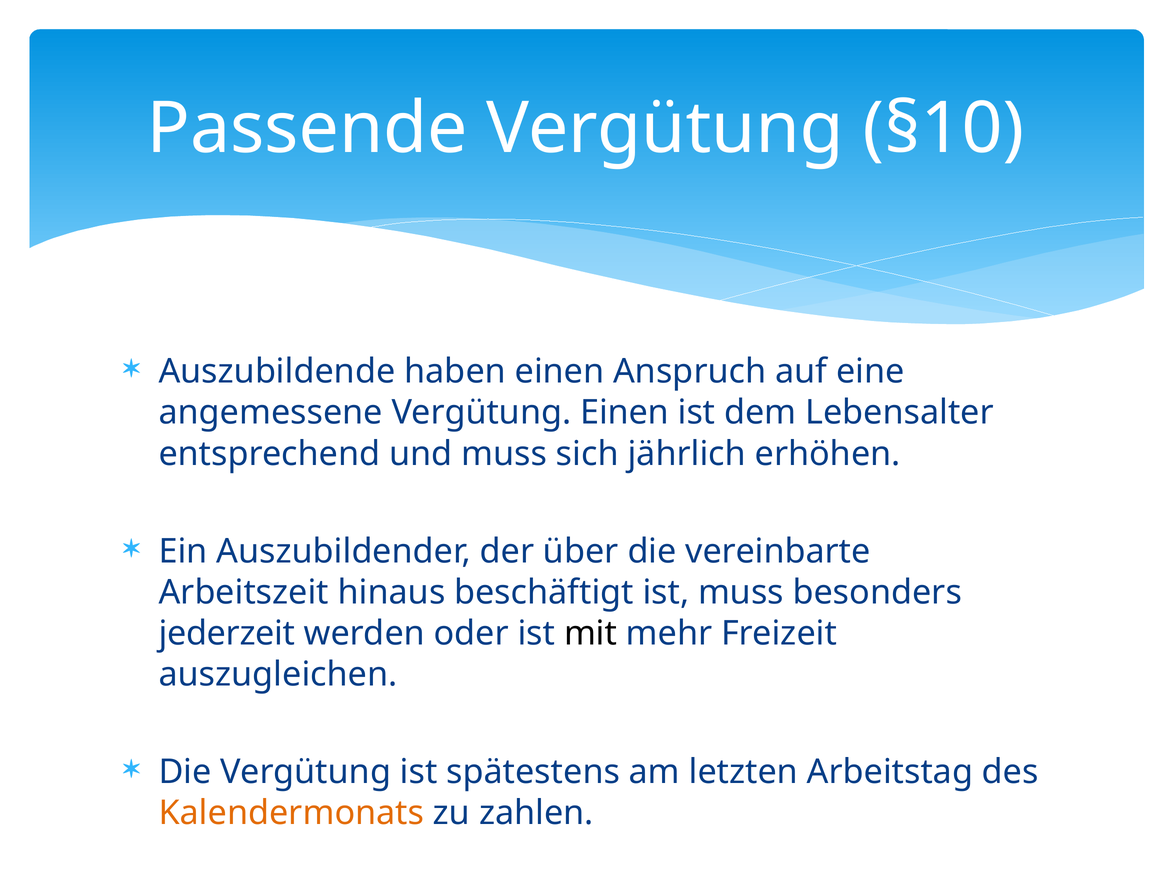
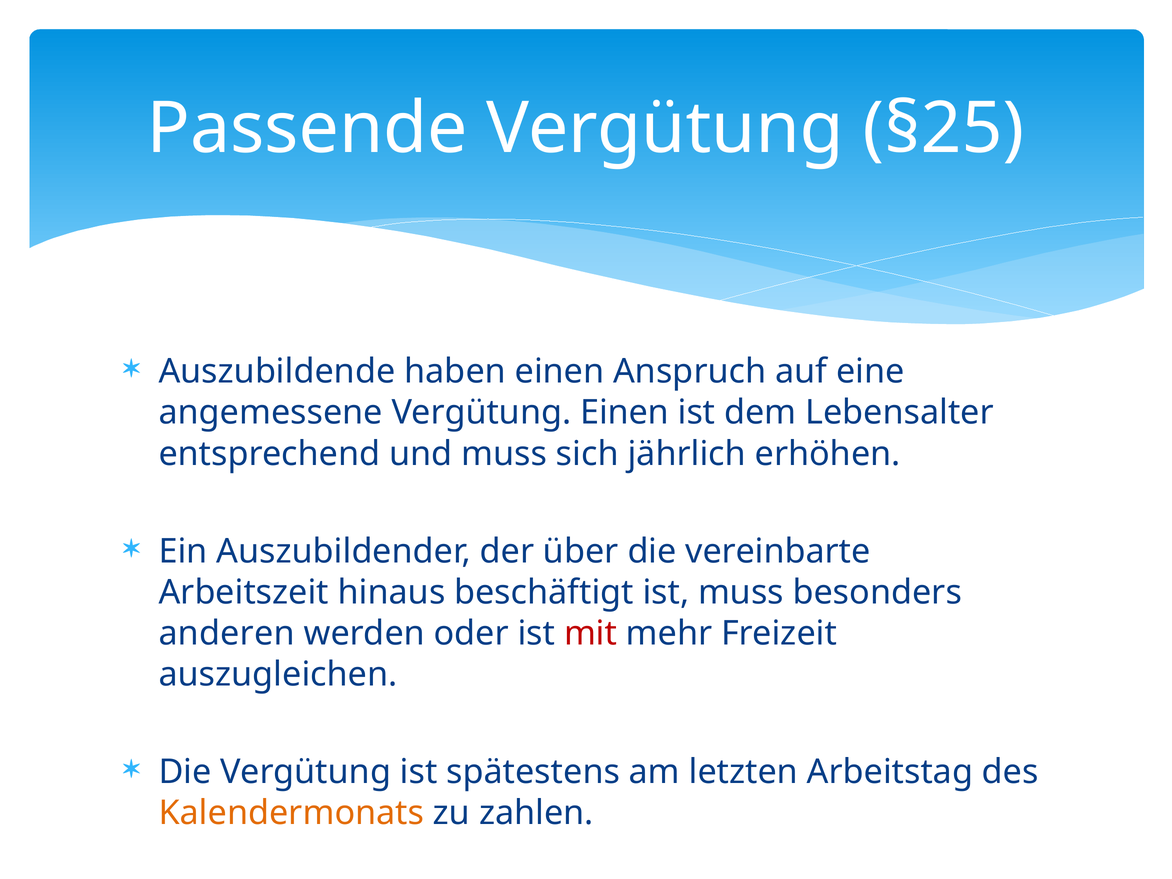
§10: §10 -> §25 (943, 129)
jederzeit: jederzeit -> anderen (227, 633)
mit colour: black -> red (591, 633)
